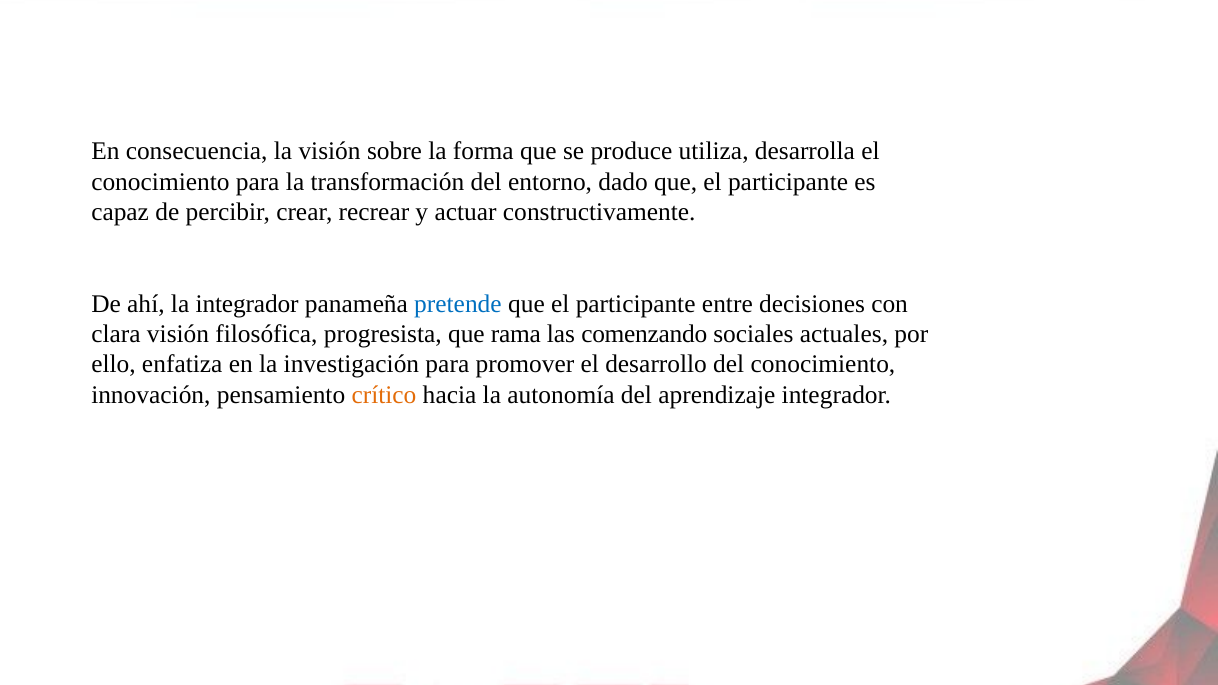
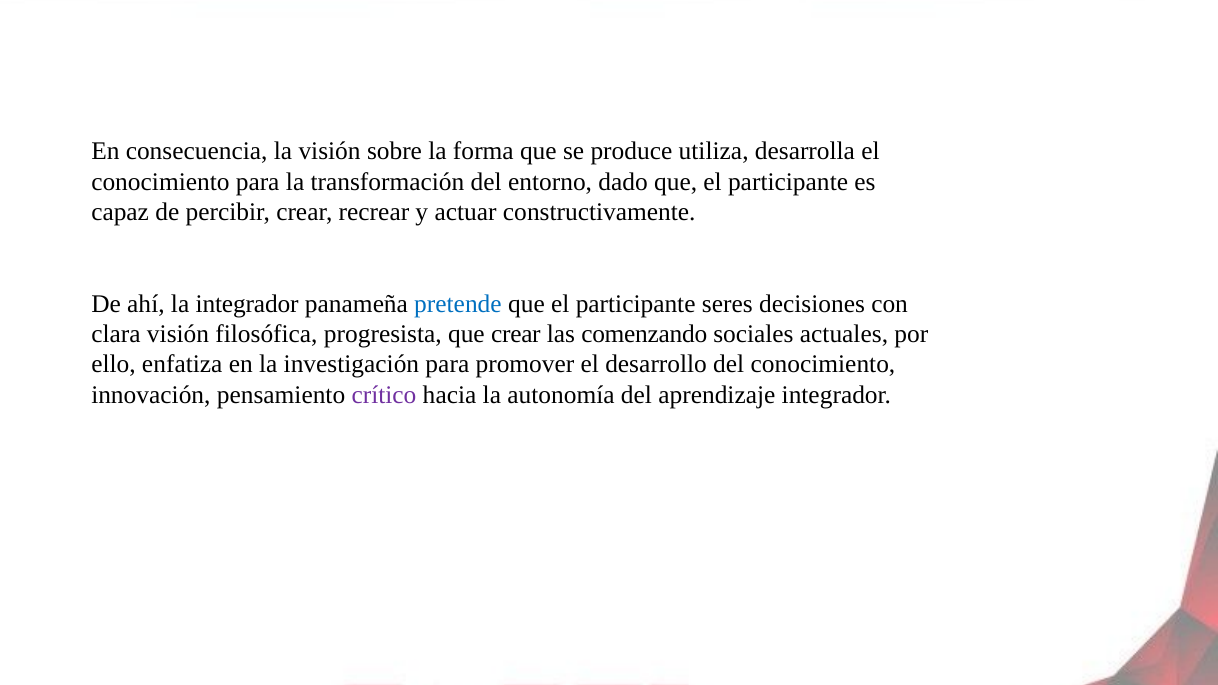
entre: entre -> seres (727, 304)
que rama: rama -> crear (516, 334)
crítico colour: orange -> purple (384, 395)
